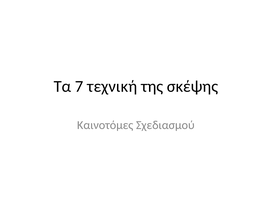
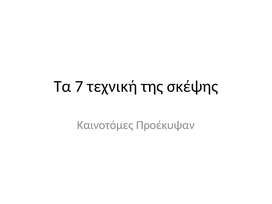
Σχεδιασμού: Σχεδιασμού -> Προέκυψαν (165, 125)
